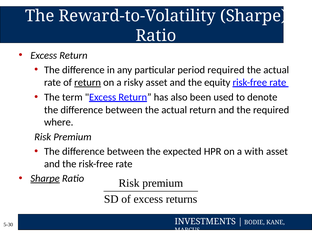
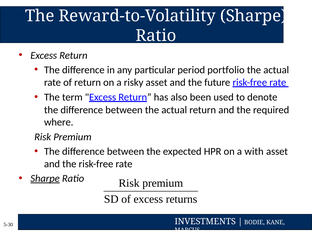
period required: required -> portfolio (226, 70)
return underline: present -> none (88, 82)
equity: equity -> future (217, 82)
